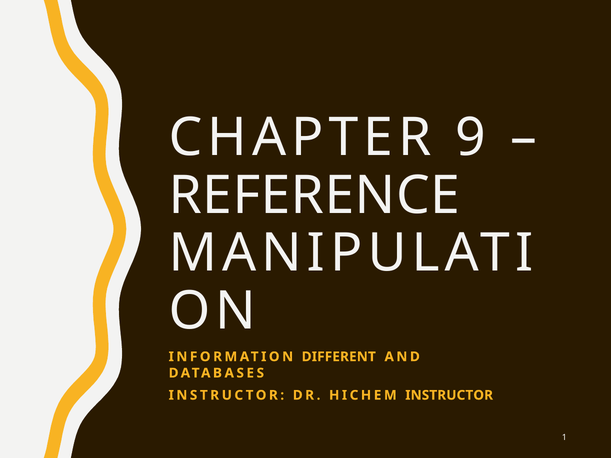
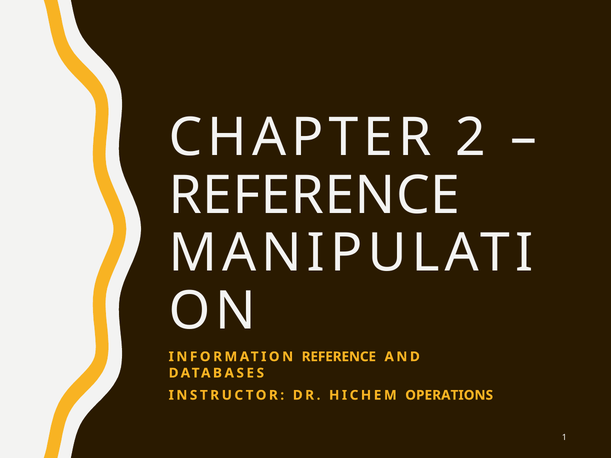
9: 9 -> 2 (471, 138)
INFORMATION DIFFERENT: DIFFERENT -> REFERENCE (339, 357)
HICHEM INSTRUCTOR: INSTRUCTOR -> OPERATIONS (449, 395)
